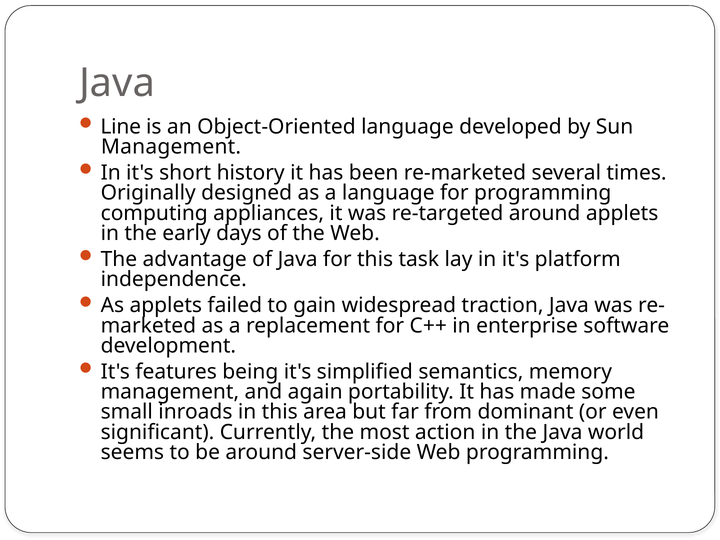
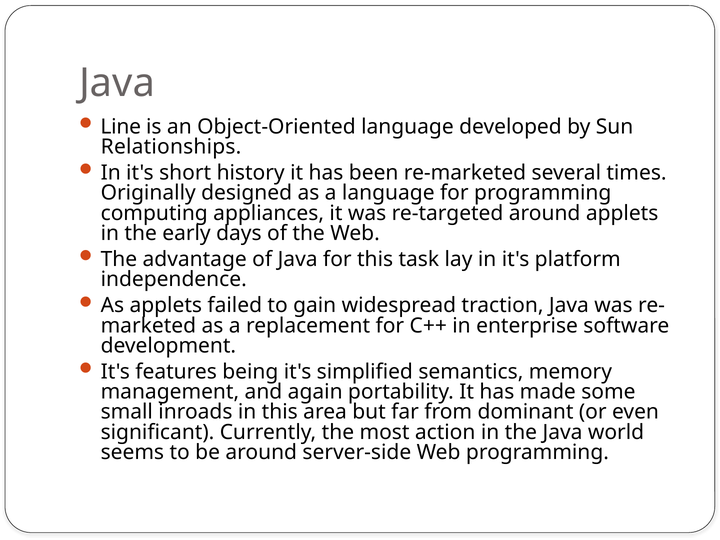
Management: Management -> Relationships (171, 147)
